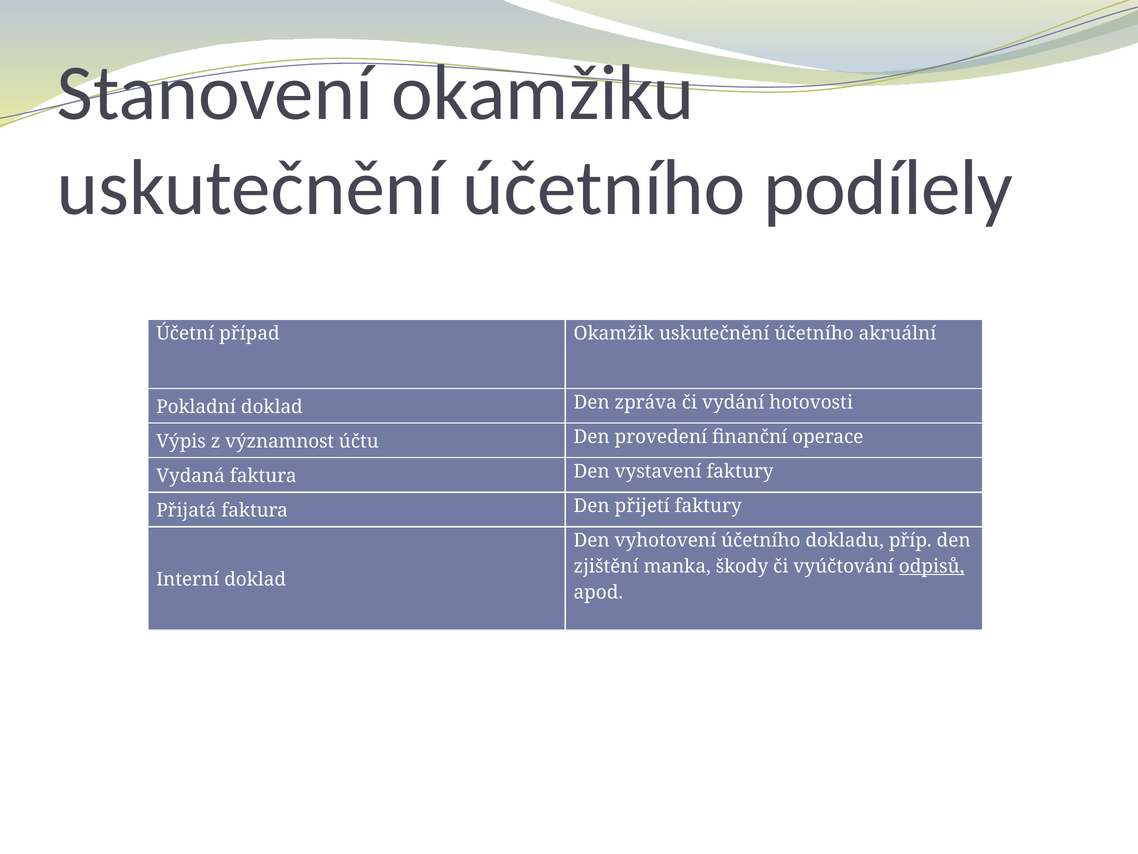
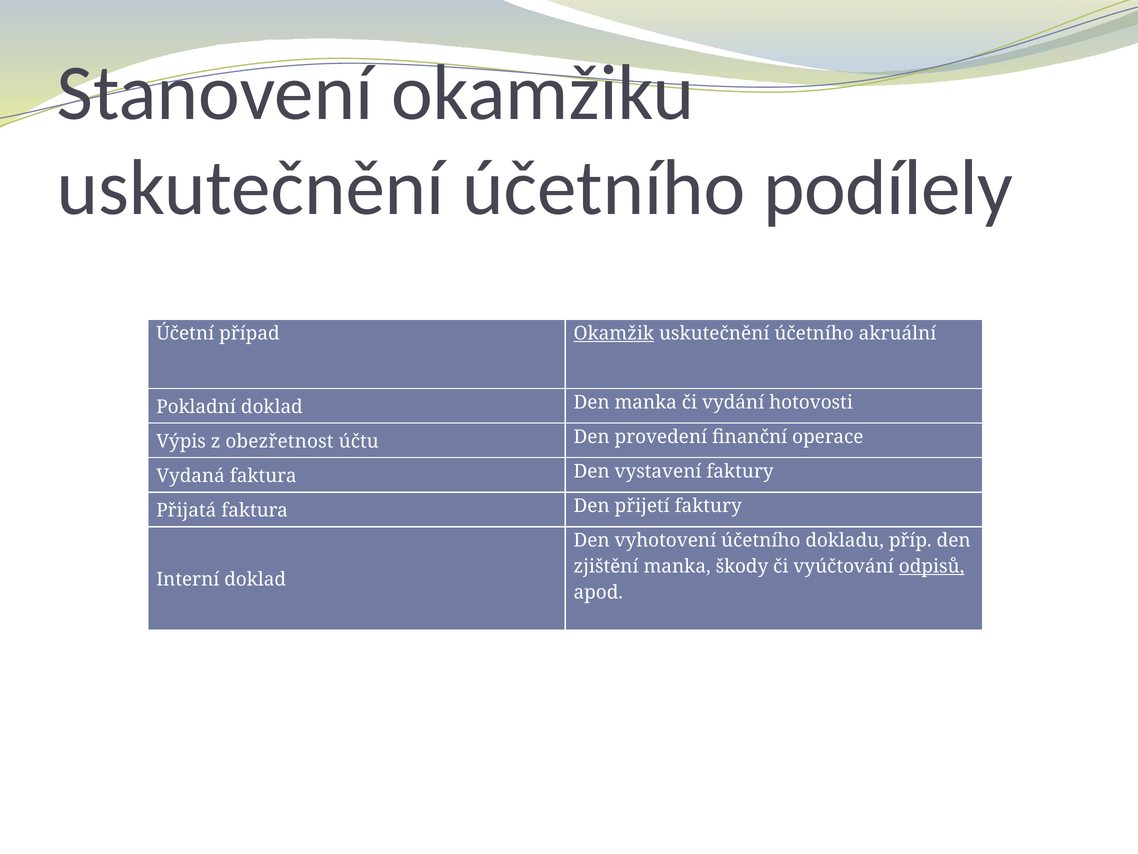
Okamžik underline: none -> present (614, 333)
Den zpráva: zpráva -> manka (646, 402)
významnost: významnost -> obezřetnost (279, 441)
